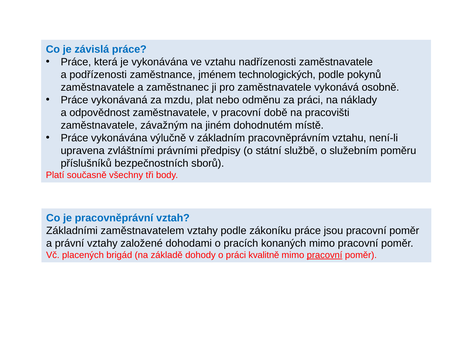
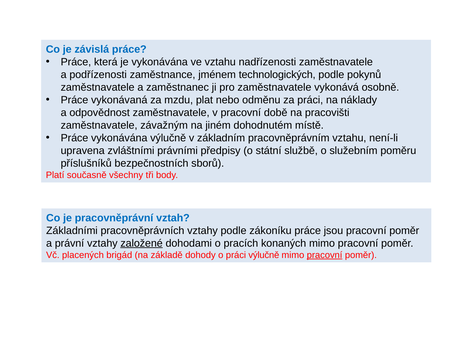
zaměstnavatelem: zaměstnavatelem -> pracovněprávních (142, 231)
založené underline: none -> present (142, 243)
práci kvalitně: kvalitně -> výlučně (264, 255)
